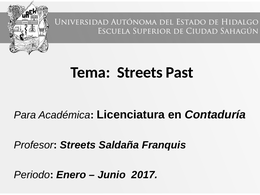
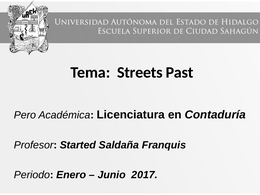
Para: Para -> Pero (25, 115)
Profesor Streets: Streets -> Started (78, 145)
